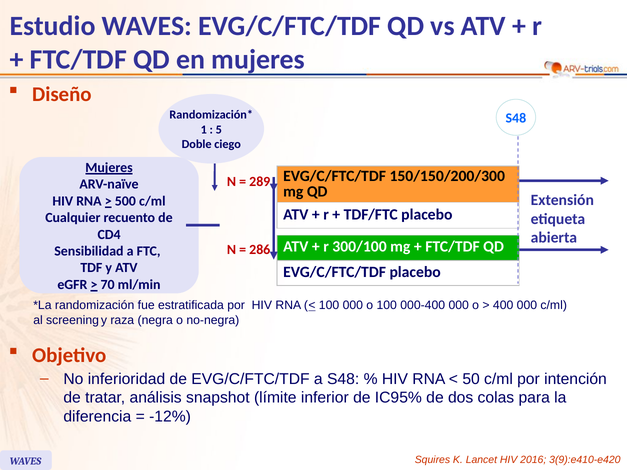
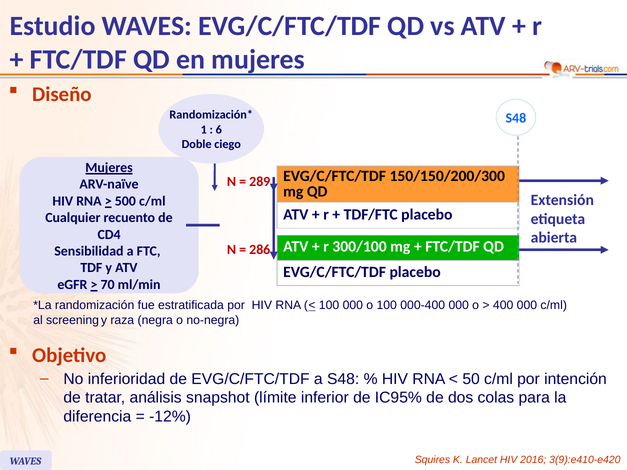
5: 5 -> 6 (219, 130)
